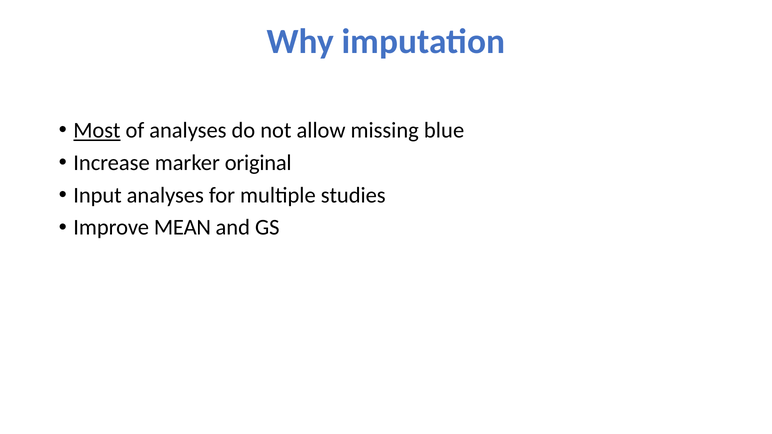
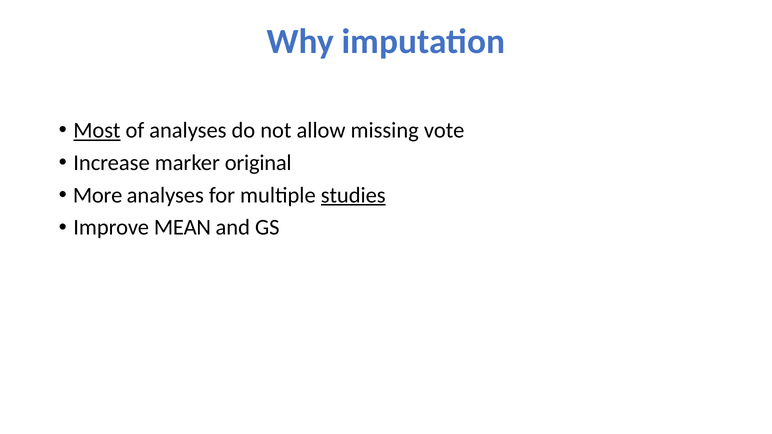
blue: blue -> vote (444, 131)
Input: Input -> More (98, 195)
studies underline: none -> present (353, 195)
